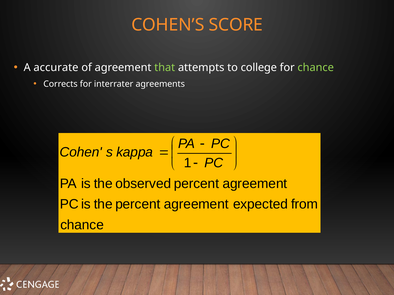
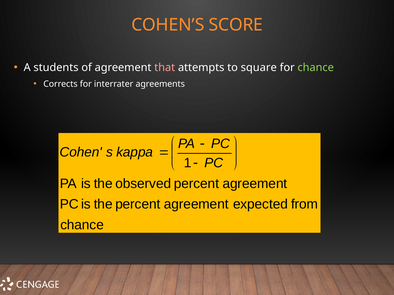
accurate: accurate -> students (56, 68)
that colour: light green -> pink (165, 68)
college: college -> square (259, 68)
